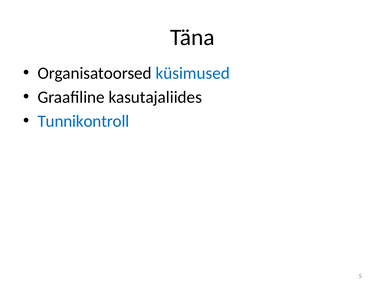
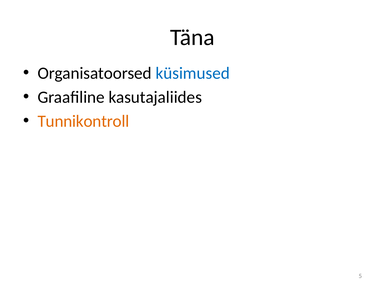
Tunnikontroll colour: blue -> orange (83, 121)
